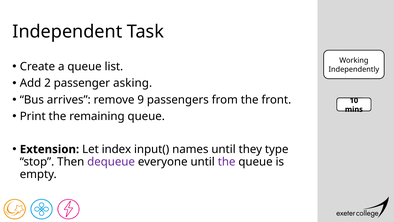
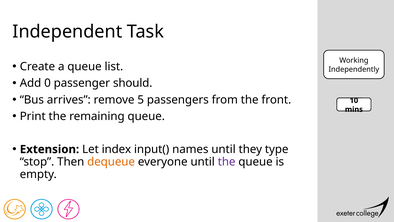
2: 2 -> 0 (47, 83)
asking: asking -> should (133, 83)
9: 9 -> 5 (141, 100)
dequeue colour: purple -> orange (111, 162)
